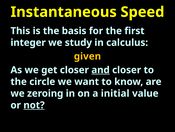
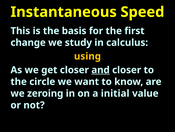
integer: integer -> change (28, 42)
given: given -> using (87, 56)
not underline: present -> none (34, 105)
